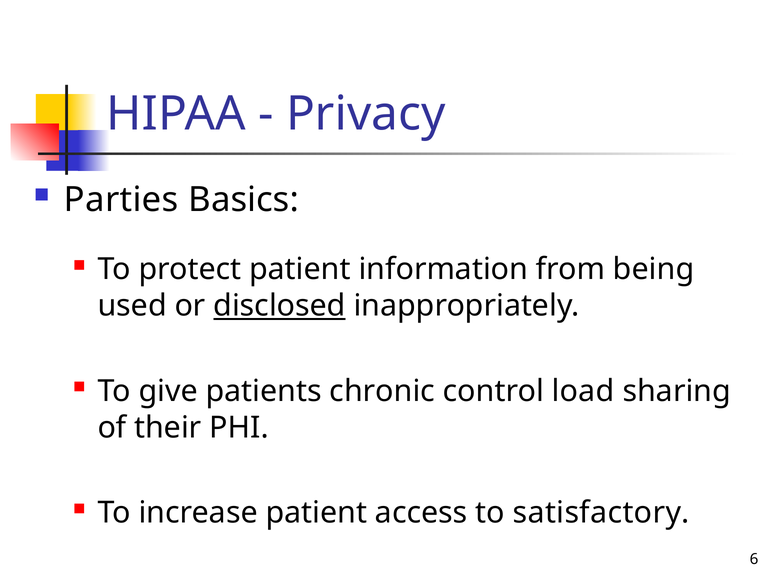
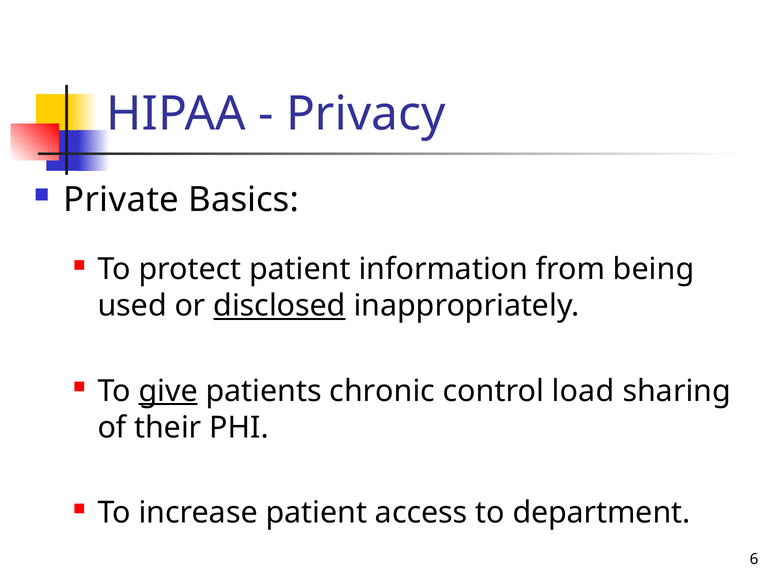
Parties: Parties -> Private (121, 200)
give underline: none -> present (168, 391)
satisfactory: satisfactory -> department (601, 513)
